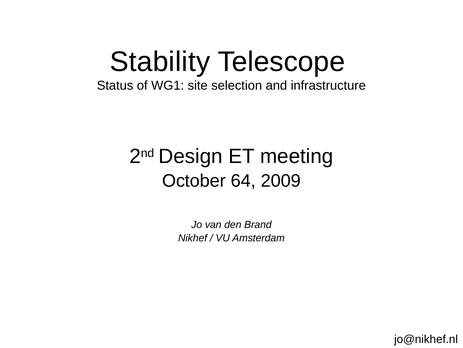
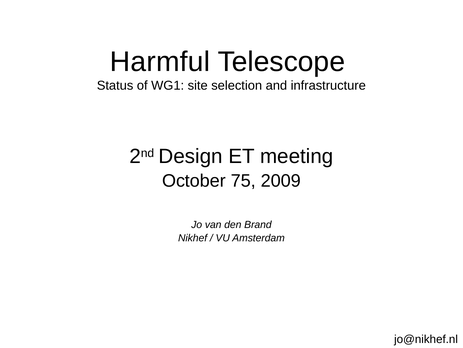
Stability: Stability -> Harmful (160, 62)
64: 64 -> 75 (243, 181)
